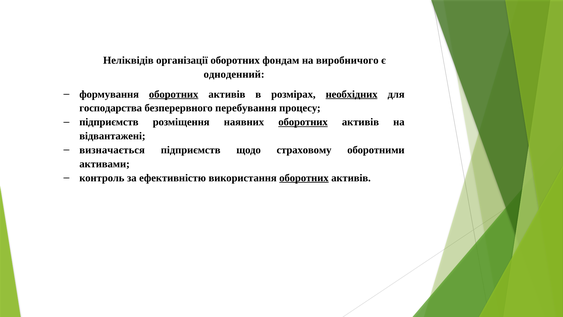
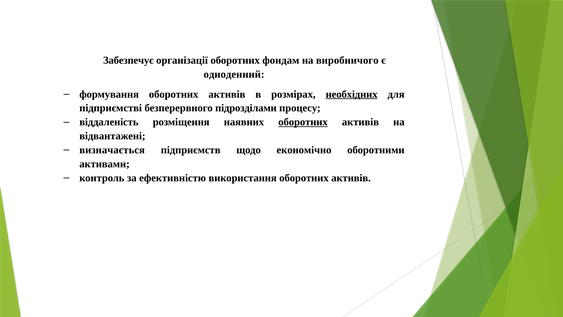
Неліквідів: Неліквідів -> Забезпечує (128, 60)
оборотних underline: present -> none (174, 94)
господарства: господарства -> підприємстві (111, 108)
перебування: перебування -> підрозділами (246, 108)
підприємств: підприємств -> віддаленість (109, 122)
страховому: страховому -> економічно (304, 150)
оборотних underline: present -> none (304, 178)
